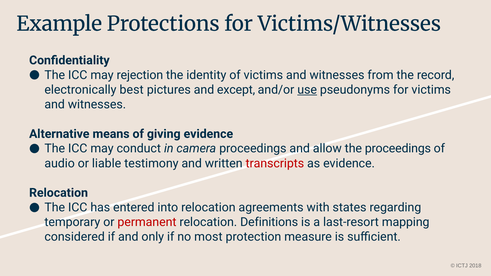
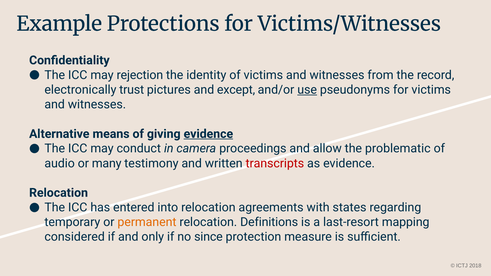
best: best -> trust (132, 90)
evidence underline: none -> present (208, 134)
the proceedings: proceedings -> problematic (398, 149)
liable: liable -> many (107, 163)
permanent colour: red -> orange (147, 222)
most: most -> since (208, 237)
